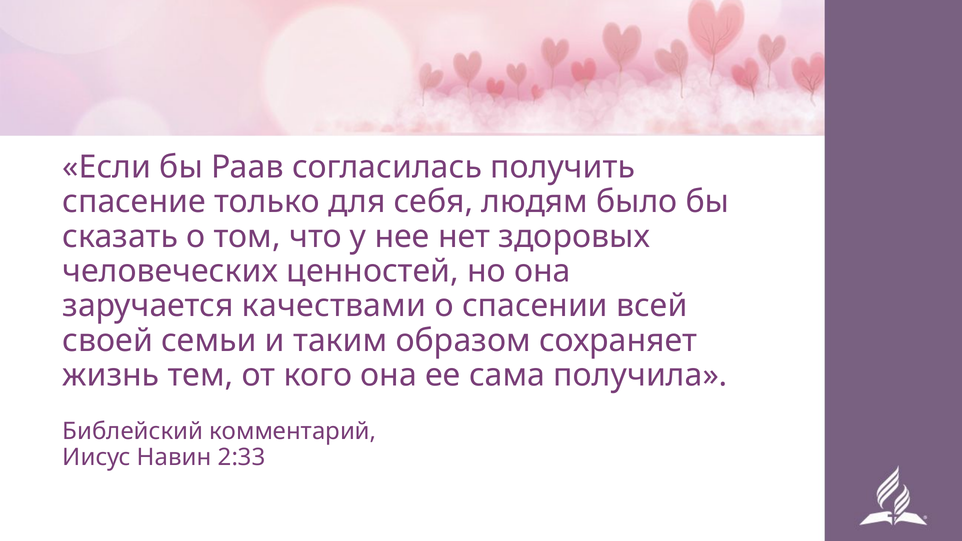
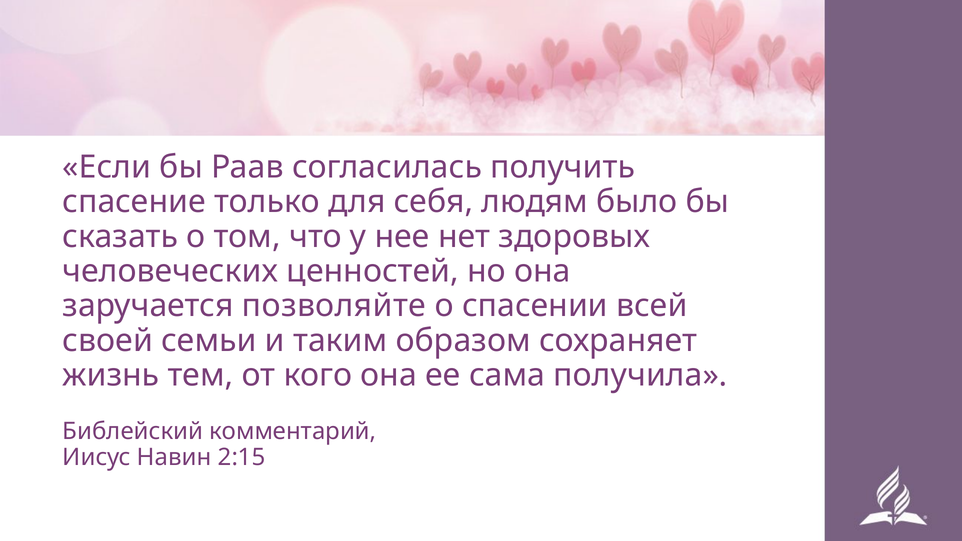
качествами: качествами -> позволяйте (334, 306)
2:33: 2:33 -> 2:15 (242, 458)
